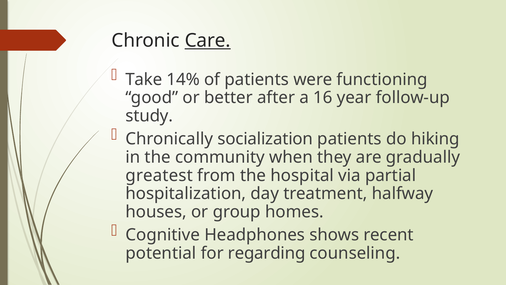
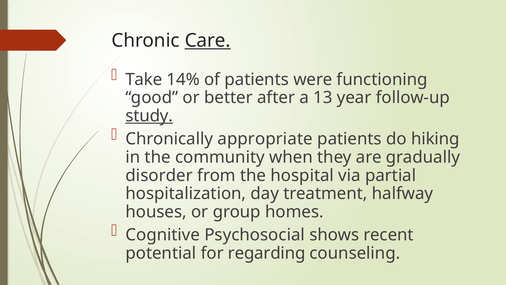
16: 16 -> 13 (323, 98)
study underline: none -> present (149, 116)
socialization: socialization -> appropriate (265, 139)
greatest: greatest -> disorder (159, 175)
Headphones: Headphones -> Psychosocial (255, 235)
